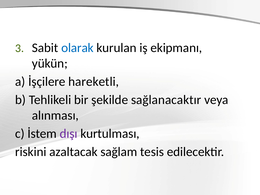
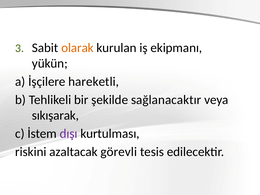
olarak colour: blue -> orange (77, 48)
alınması: alınması -> sıkışarak (55, 115)
sağlam: sağlam -> görevli (119, 152)
